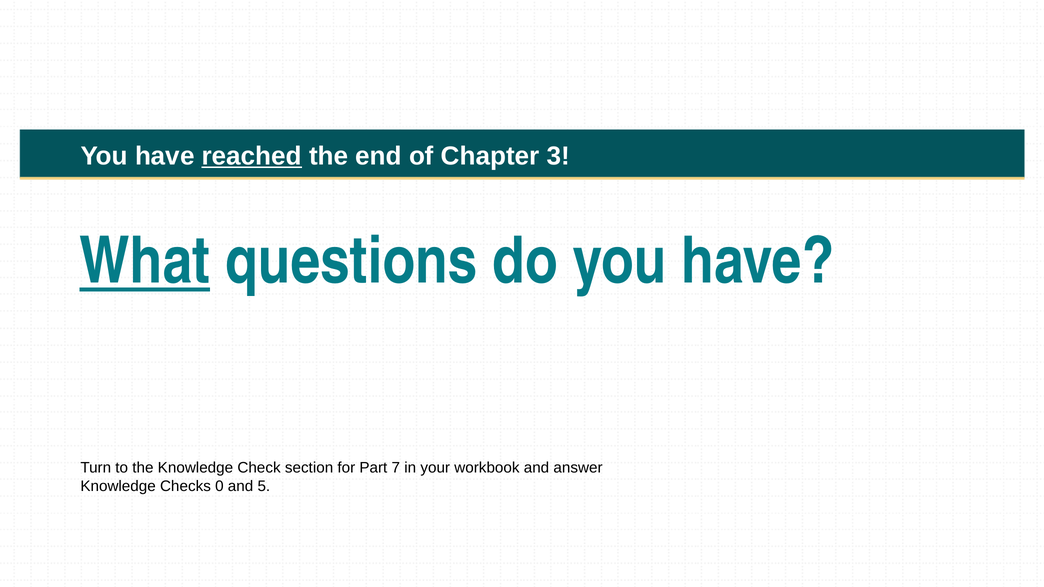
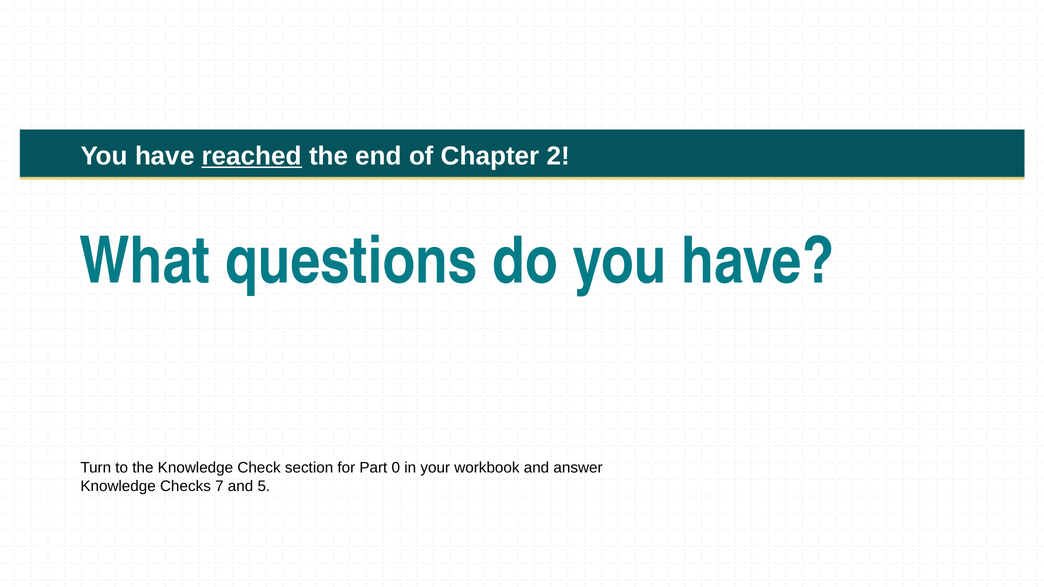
3: 3 -> 2 (558, 156)
What underline: present -> none (145, 262)
7: 7 -> 0 (396, 468)
0: 0 -> 7 (219, 486)
